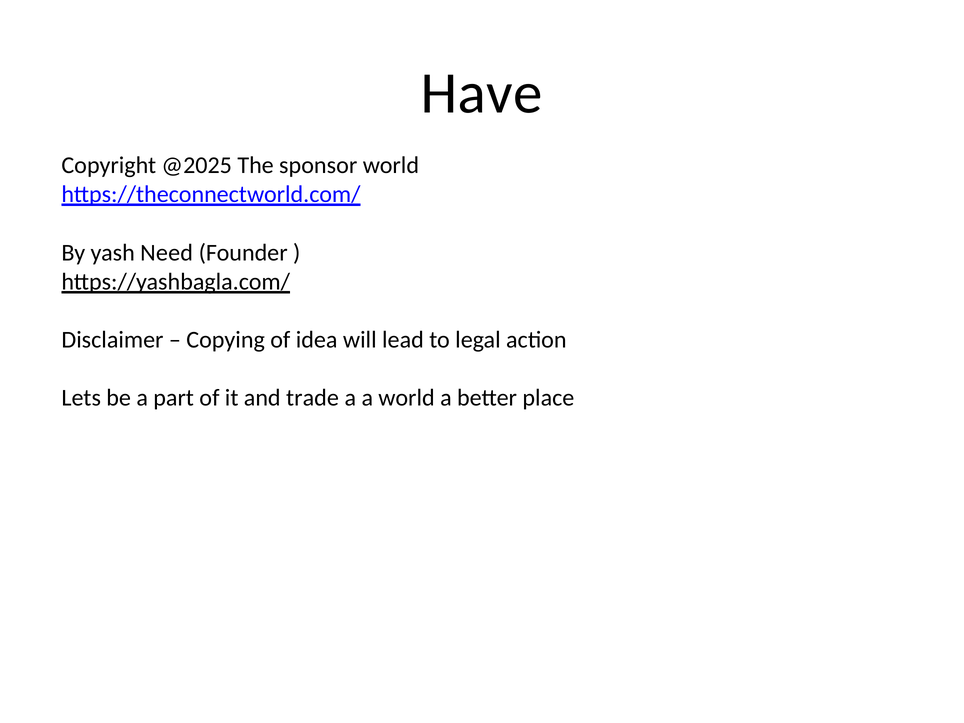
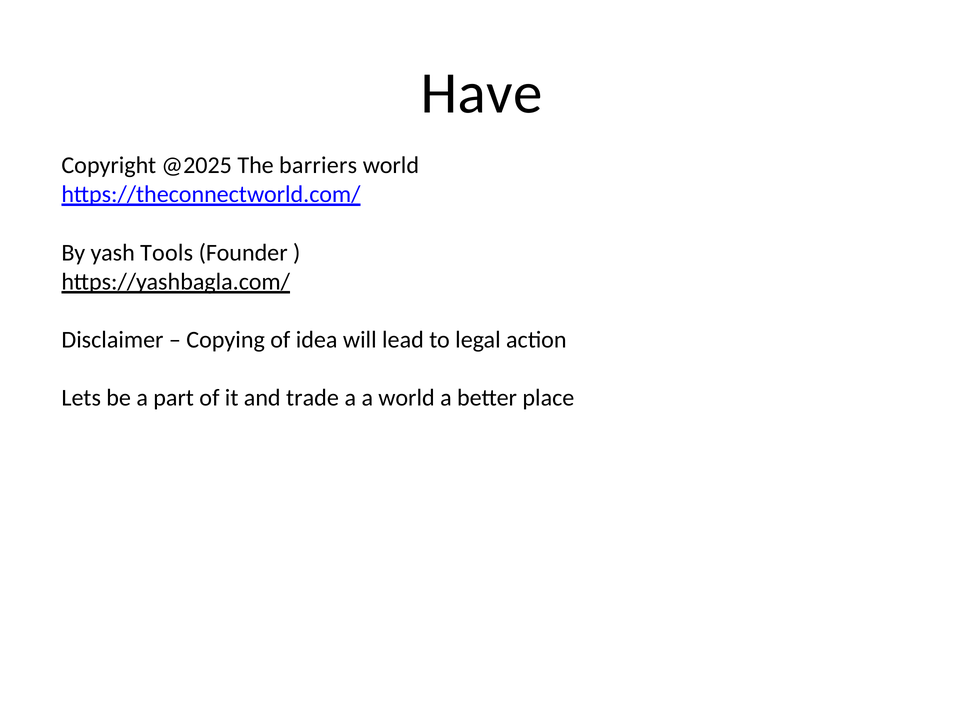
sponsor: sponsor -> barriers (318, 165)
Need: Need -> Tools (167, 253)
